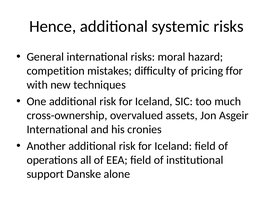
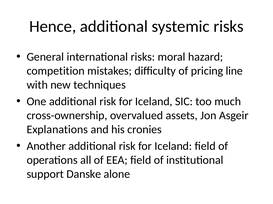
ffor: ffor -> line (234, 71)
International: International -> Explanations (57, 130)
